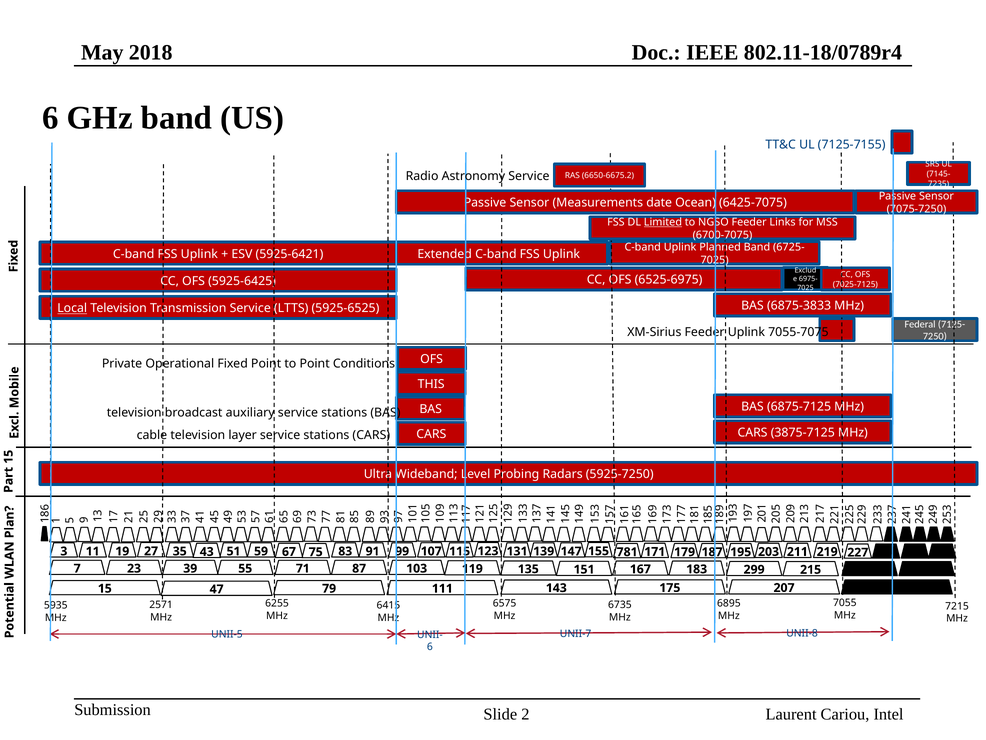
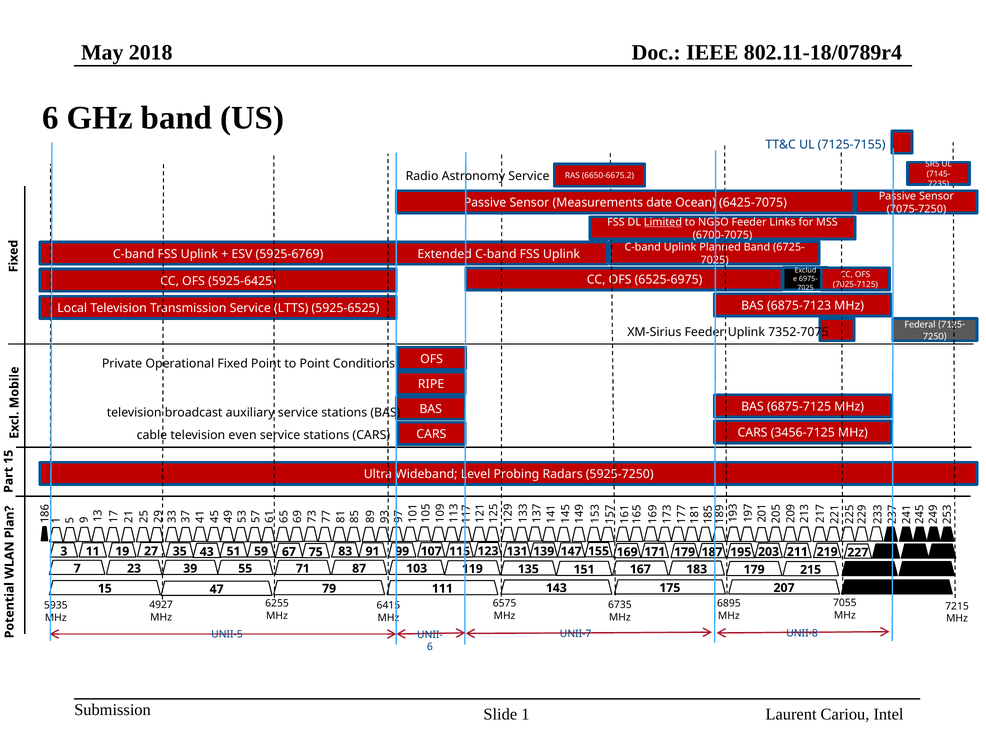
5925-6421: 5925-6421 -> 5925-6769 (289, 254)
6875-3833: 6875-3833 -> 6875-7123 (799, 306)
Local underline: present -> none (72, 308)
7055-7075: 7055-7075 -> 7352-7075 (798, 332)
THIS: THIS -> RIPE (431, 384)
3875-7125: 3875-7125 -> 3456-7125 (803, 433)
layer: layer -> even (243, 435)
781: 781 -> 169 (627, 552)
135 299: 299 -> 179 (754, 569)
2571: 2571 -> 4927 (161, 604)
Slide 2: 2 -> 1 (525, 714)
